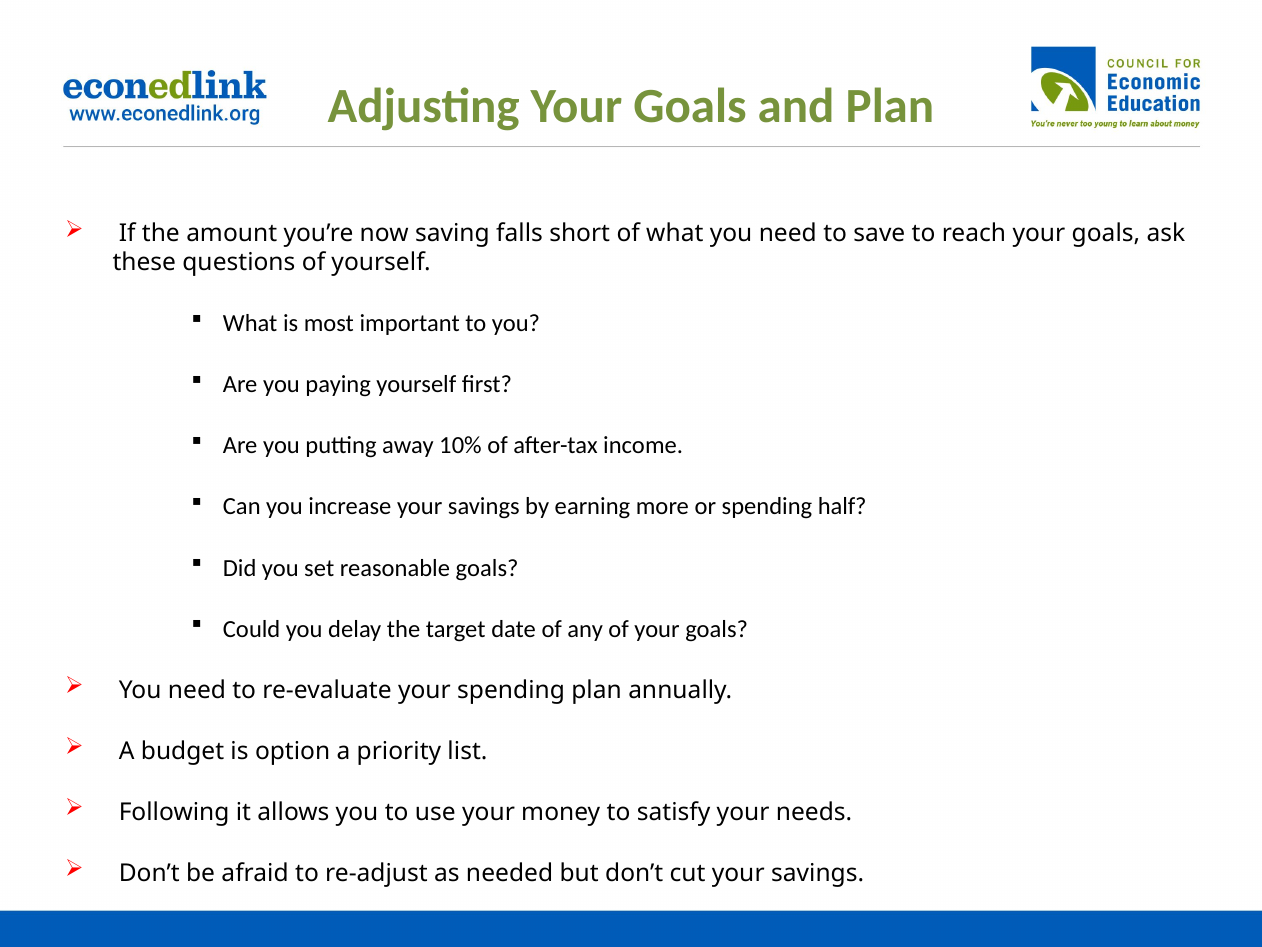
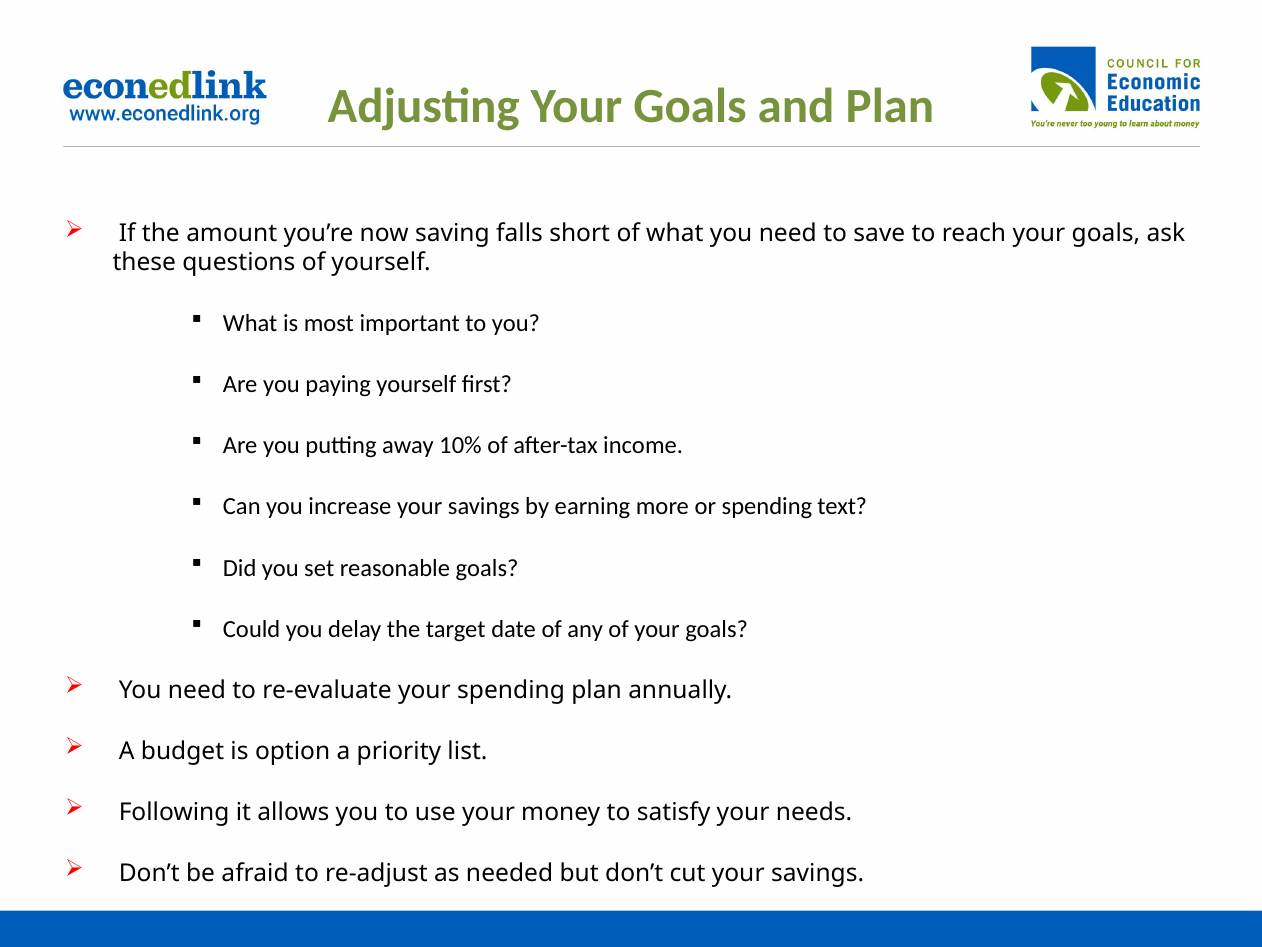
half: half -> text (842, 507)
